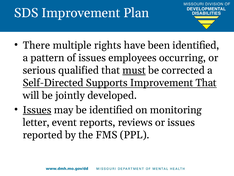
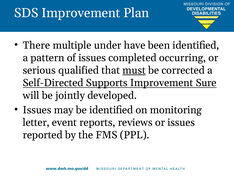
rights: rights -> under (108, 45)
employees: employees -> completed (133, 58)
Improvement That: That -> Sure (206, 83)
Issues underline: present -> none (37, 110)
